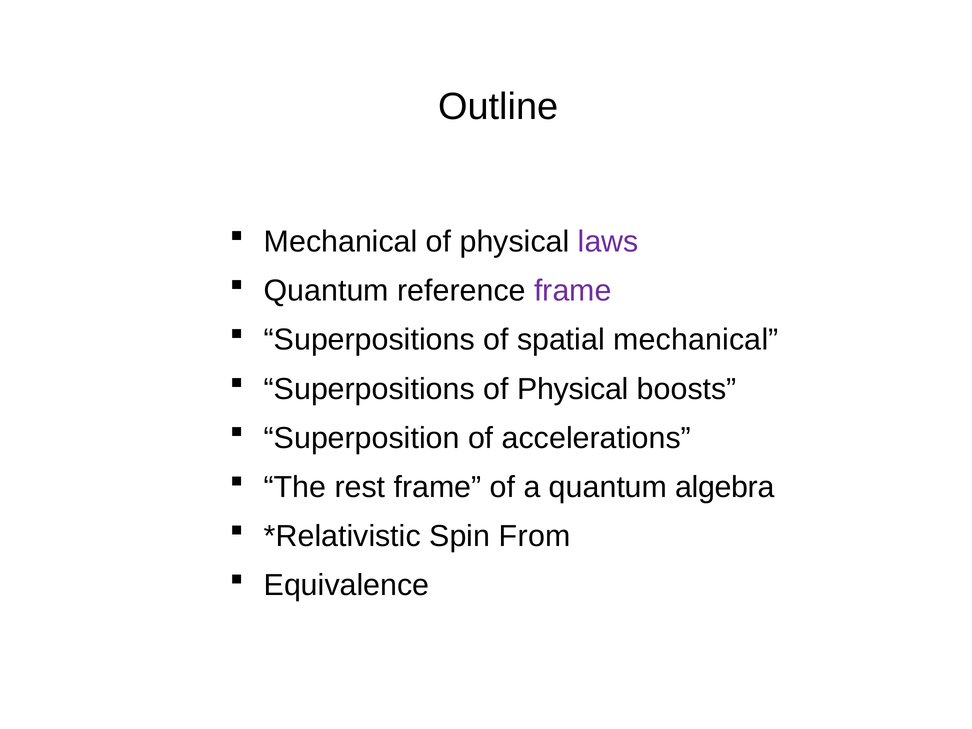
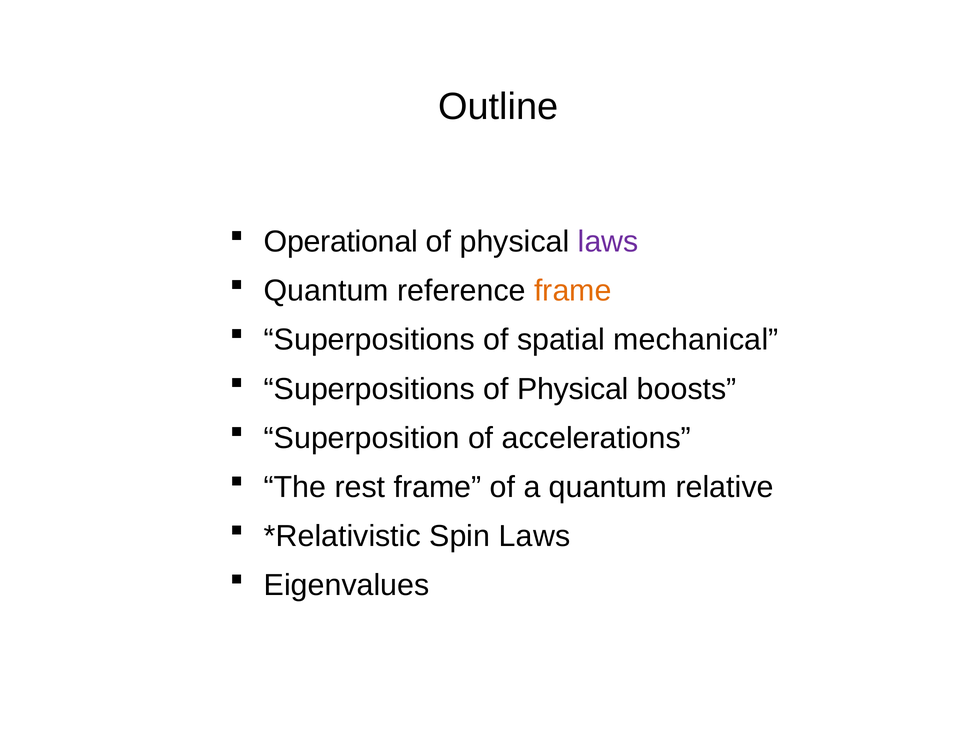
Mechanical: Mechanical -> Operational (341, 242)
frame colour: purple -> orange (573, 291)
algebra: algebra -> relative (725, 487)
Spin From: From -> Laws (535, 536)
Equivalence: Equivalence -> Eigenvalues (347, 585)
